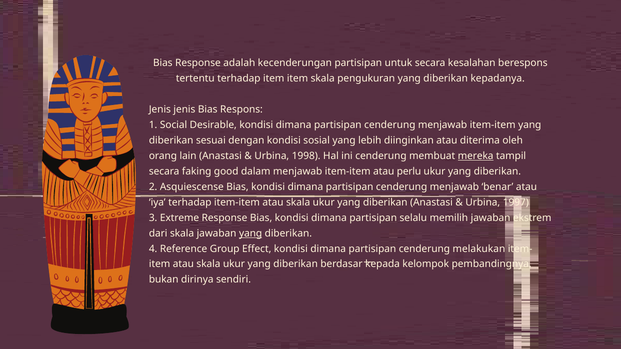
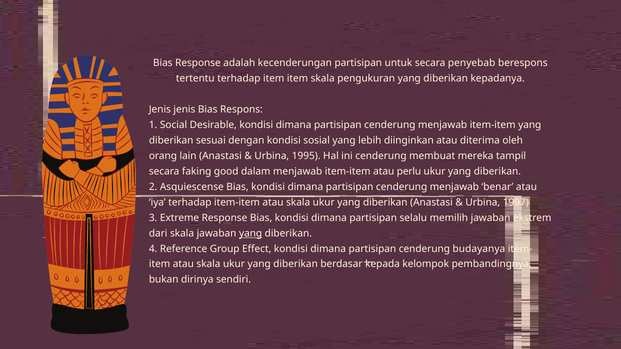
kesalahan: kesalahan -> penyebab (472, 63)
1998: 1998 -> 1995 (306, 156)
mereka underline: present -> none (476, 156)
melakukan: melakukan -> budayanya (479, 249)
